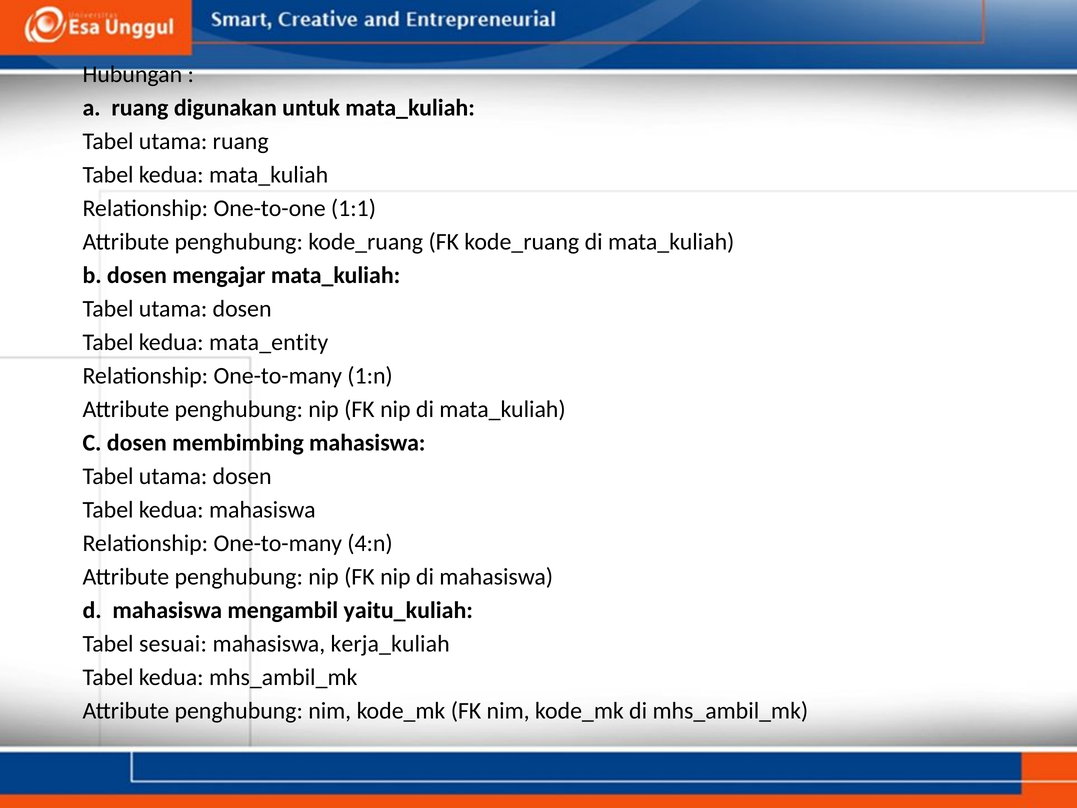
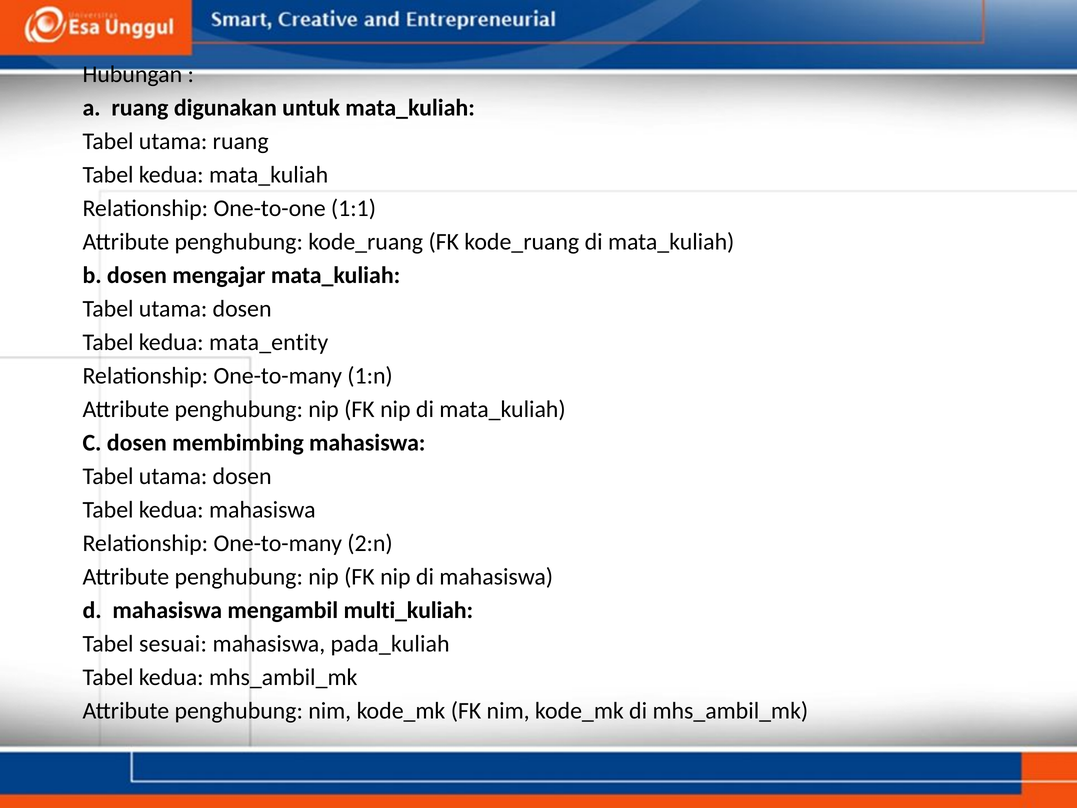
4:n: 4:n -> 2:n (370, 543)
yaitu_kuliah: yaitu_kuliah -> multi_kuliah (408, 610)
kerja_kuliah: kerja_kuliah -> pada_kuliah (390, 644)
